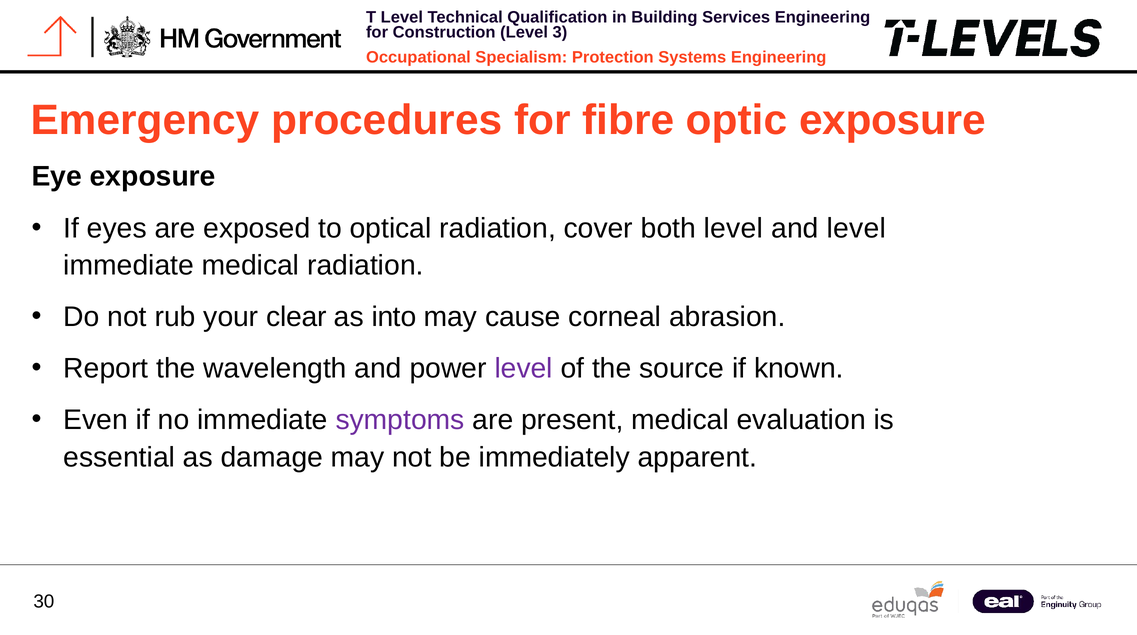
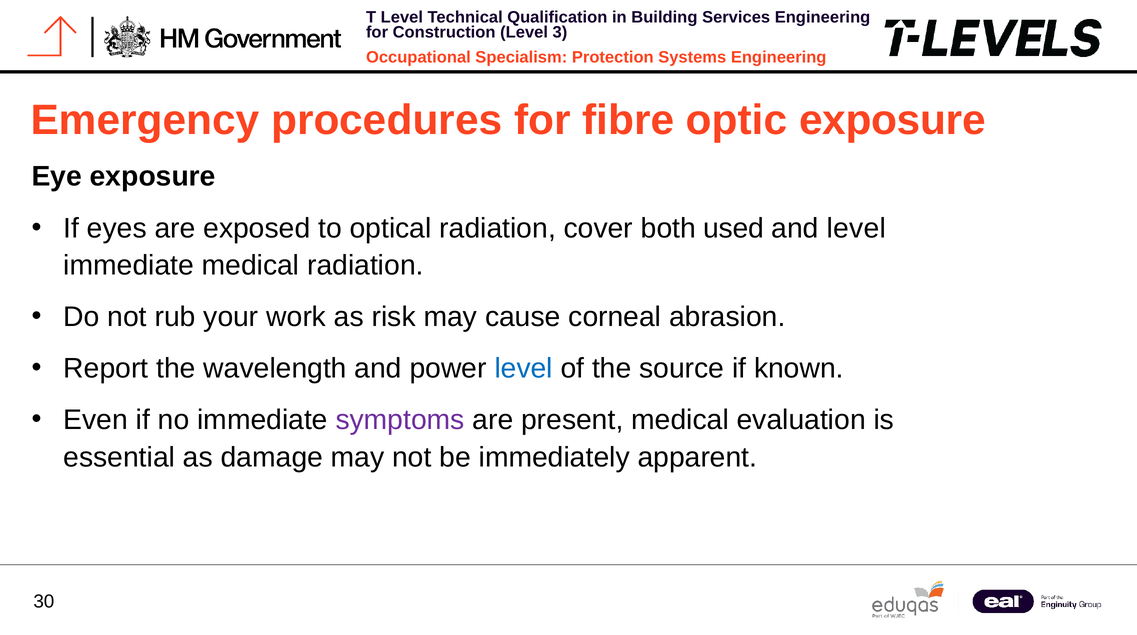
both level: level -> used (734, 228)
clear: clear -> work (296, 317)
into: into -> risk (394, 317)
level colour: purple -> blue (524, 369)
